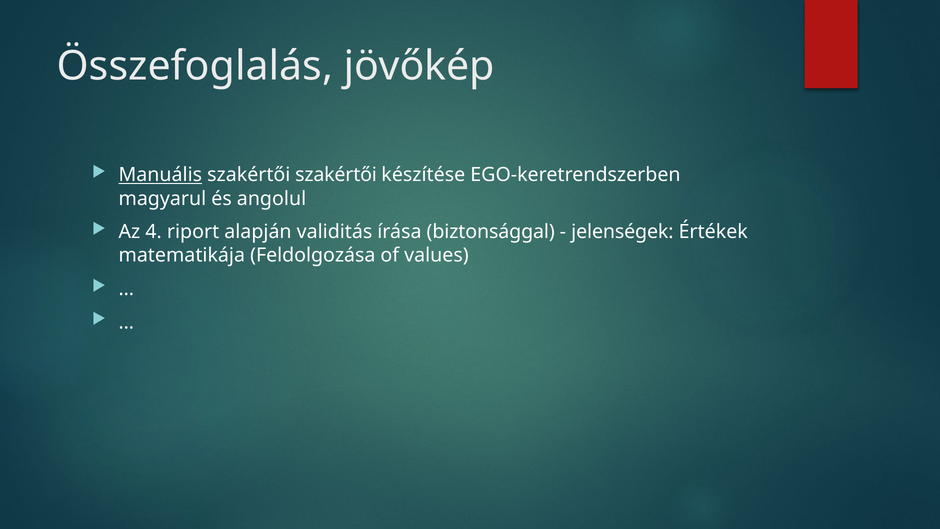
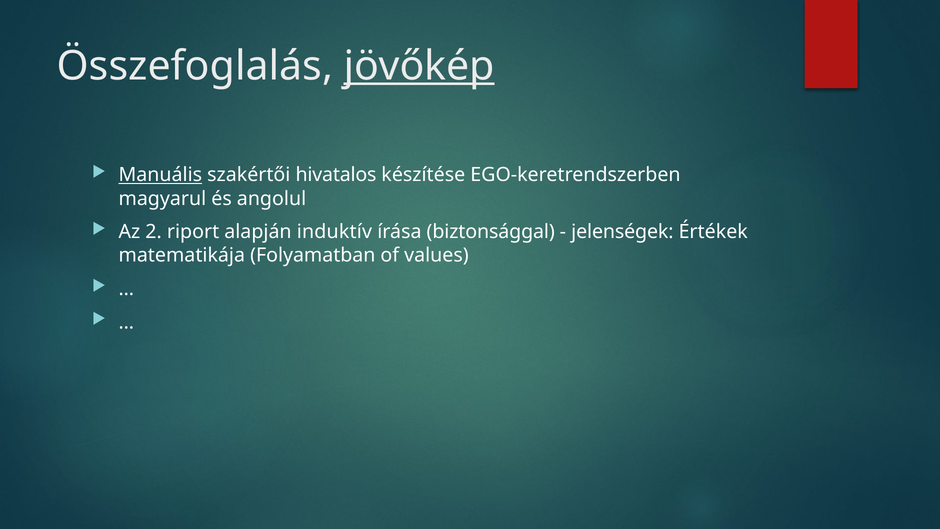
jövőkép underline: none -> present (419, 66)
szakértői szakértői: szakértői -> hivatalos (336, 175)
4: 4 -> 2 (154, 232)
validitás: validitás -> induktív (334, 232)
Feldolgozása: Feldolgozása -> Folyamatban (313, 255)
